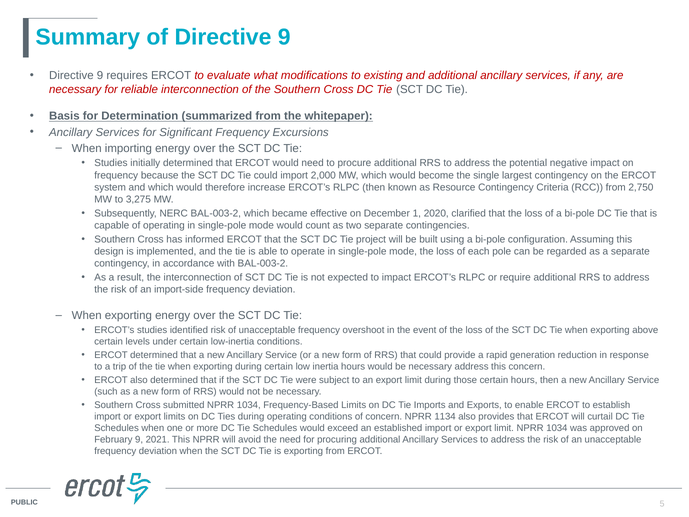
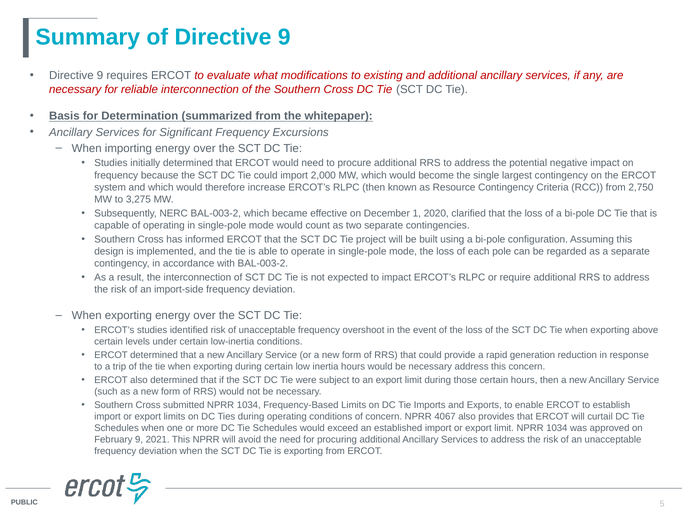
1134: 1134 -> 4067 (445, 416)
